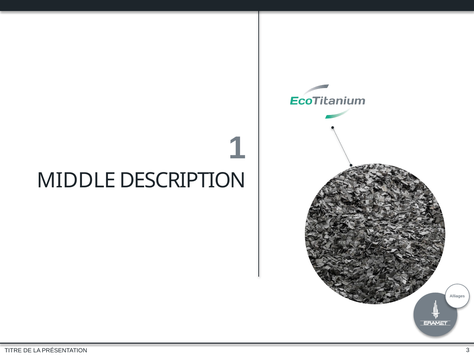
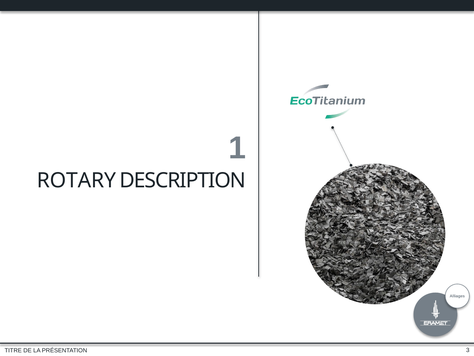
MIDDLE: MIDDLE -> ROTARY (76, 180)
